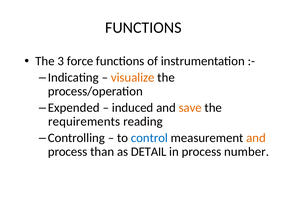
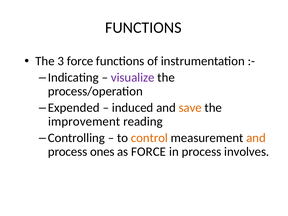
visualize colour: orange -> purple (133, 77)
requirements: requirements -> improvement (84, 122)
control colour: blue -> orange (149, 138)
than: than -> ones (102, 152)
as DETAIL: DETAIL -> FORCE (149, 152)
number: number -> involves (247, 152)
